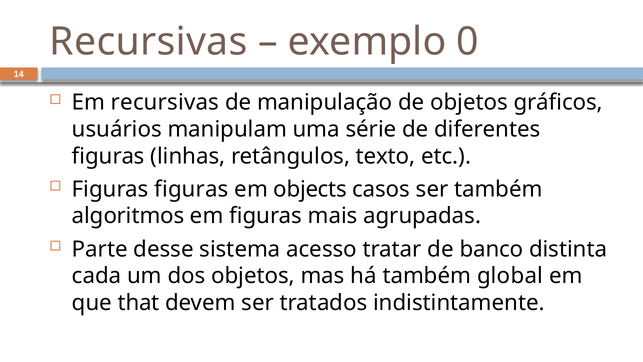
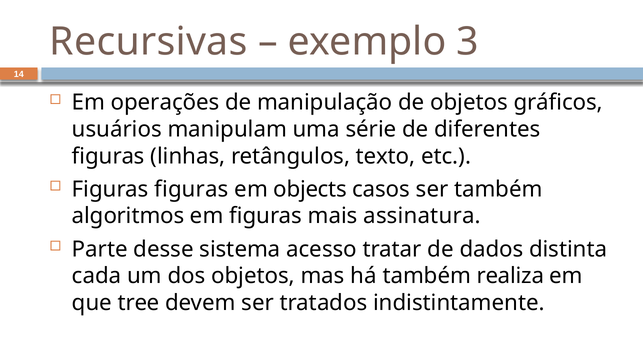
0: 0 -> 3 (468, 42)
Em recursivas: recursivas -> operações (165, 103)
agrupadas: agrupadas -> assinatura (422, 216)
banco: banco -> dados (491, 249)
global: global -> realiza (510, 276)
that: that -> tree (139, 303)
